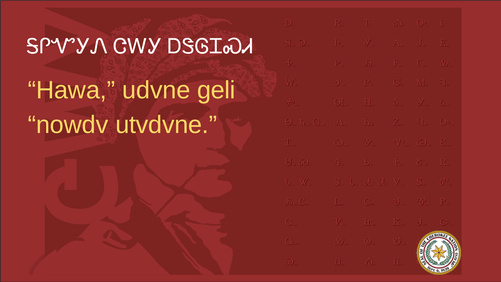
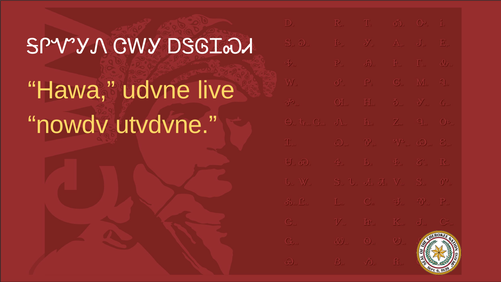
geli: geli -> live (216, 90)
